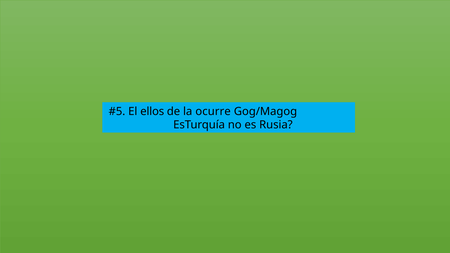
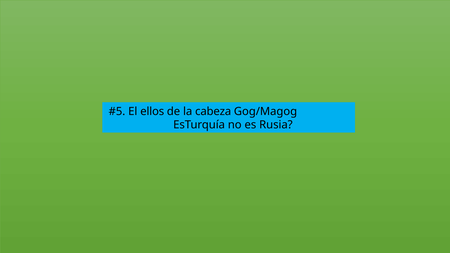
ocurre: ocurre -> cabeza (213, 112)
